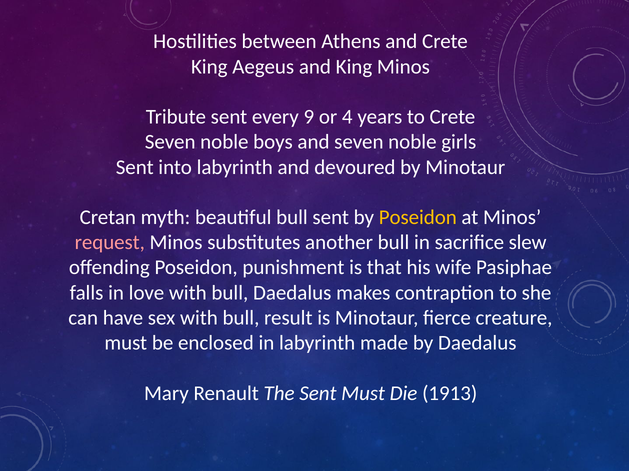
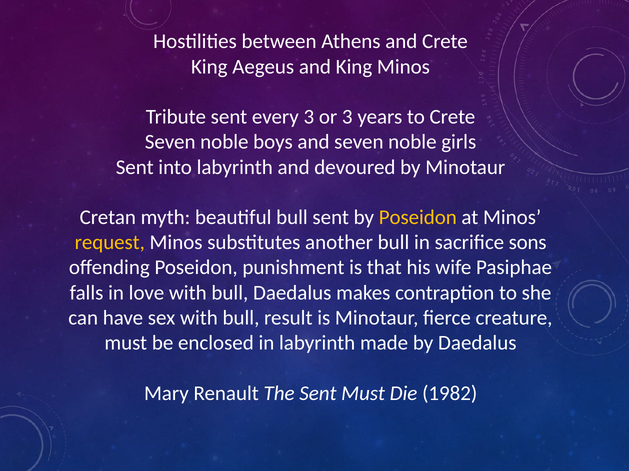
every 9: 9 -> 3 (309, 117)
or 4: 4 -> 3 (347, 117)
request colour: pink -> yellow (110, 243)
slew: slew -> sons (528, 243)
1913: 1913 -> 1982 (450, 394)
